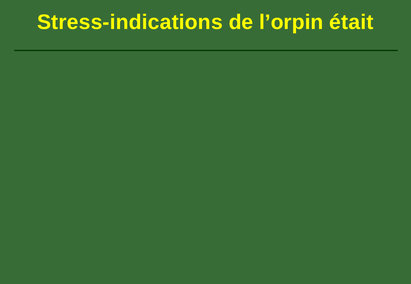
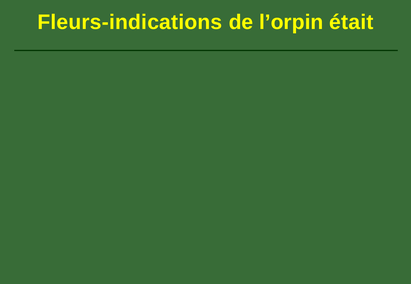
Stress-indications: Stress-indications -> Fleurs-indications (130, 22)
